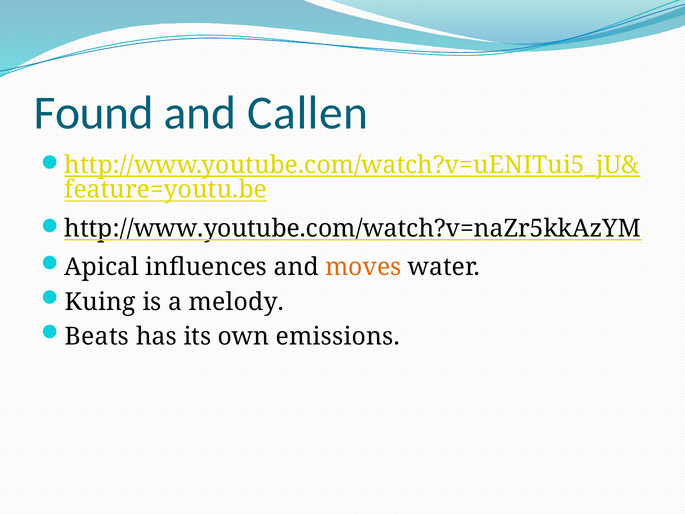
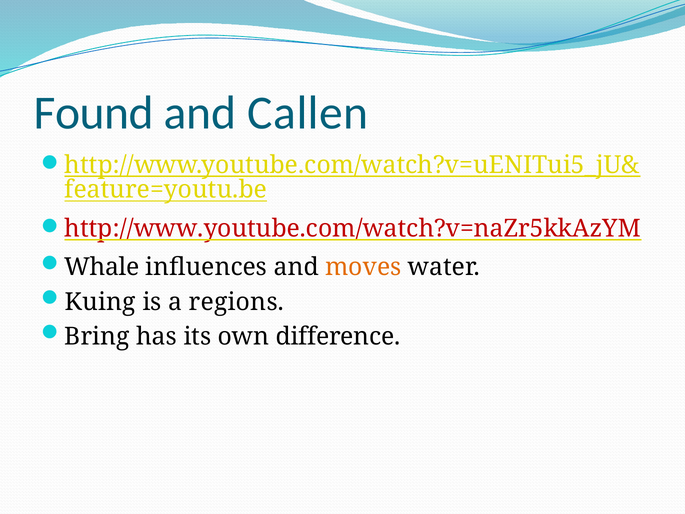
http://www.youtube.com/watch?v=naZr5kkAzYM colour: black -> red (353, 228)
Apical: Apical -> Whale (102, 267)
melody: melody -> regions (236, 302)
Beats: Beats -> Bring (97, 336)
emissions: emissions -> difference (338, 336)
